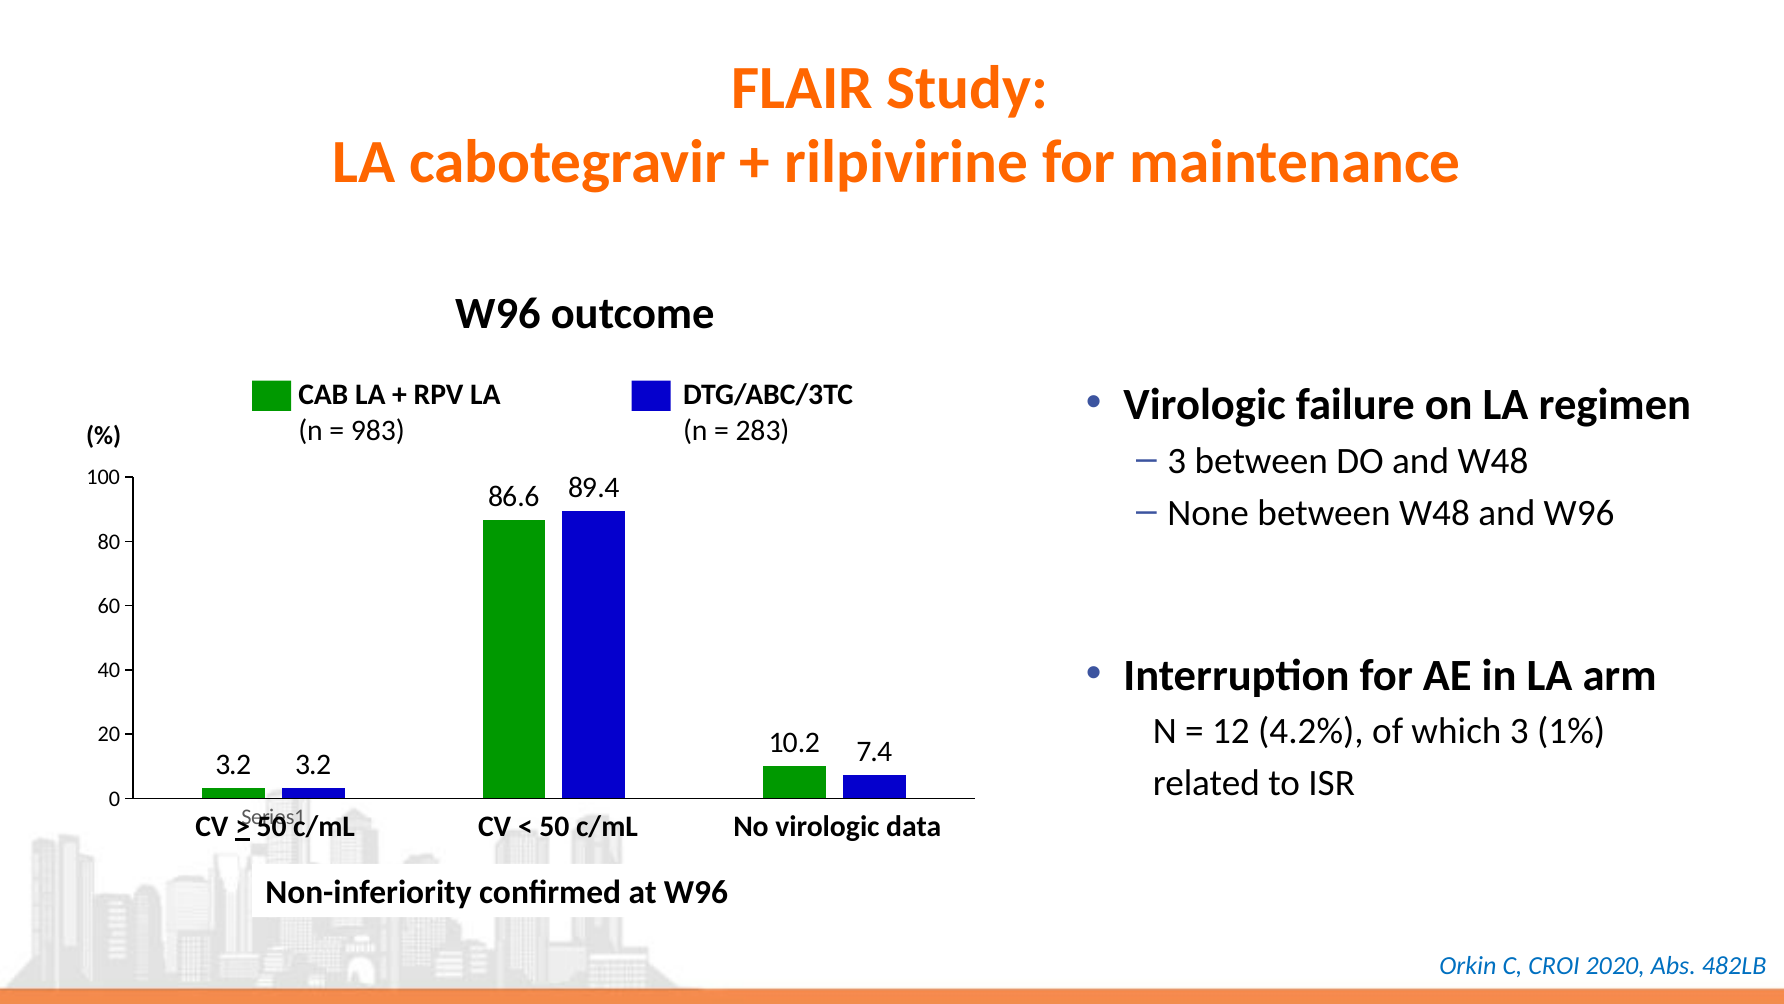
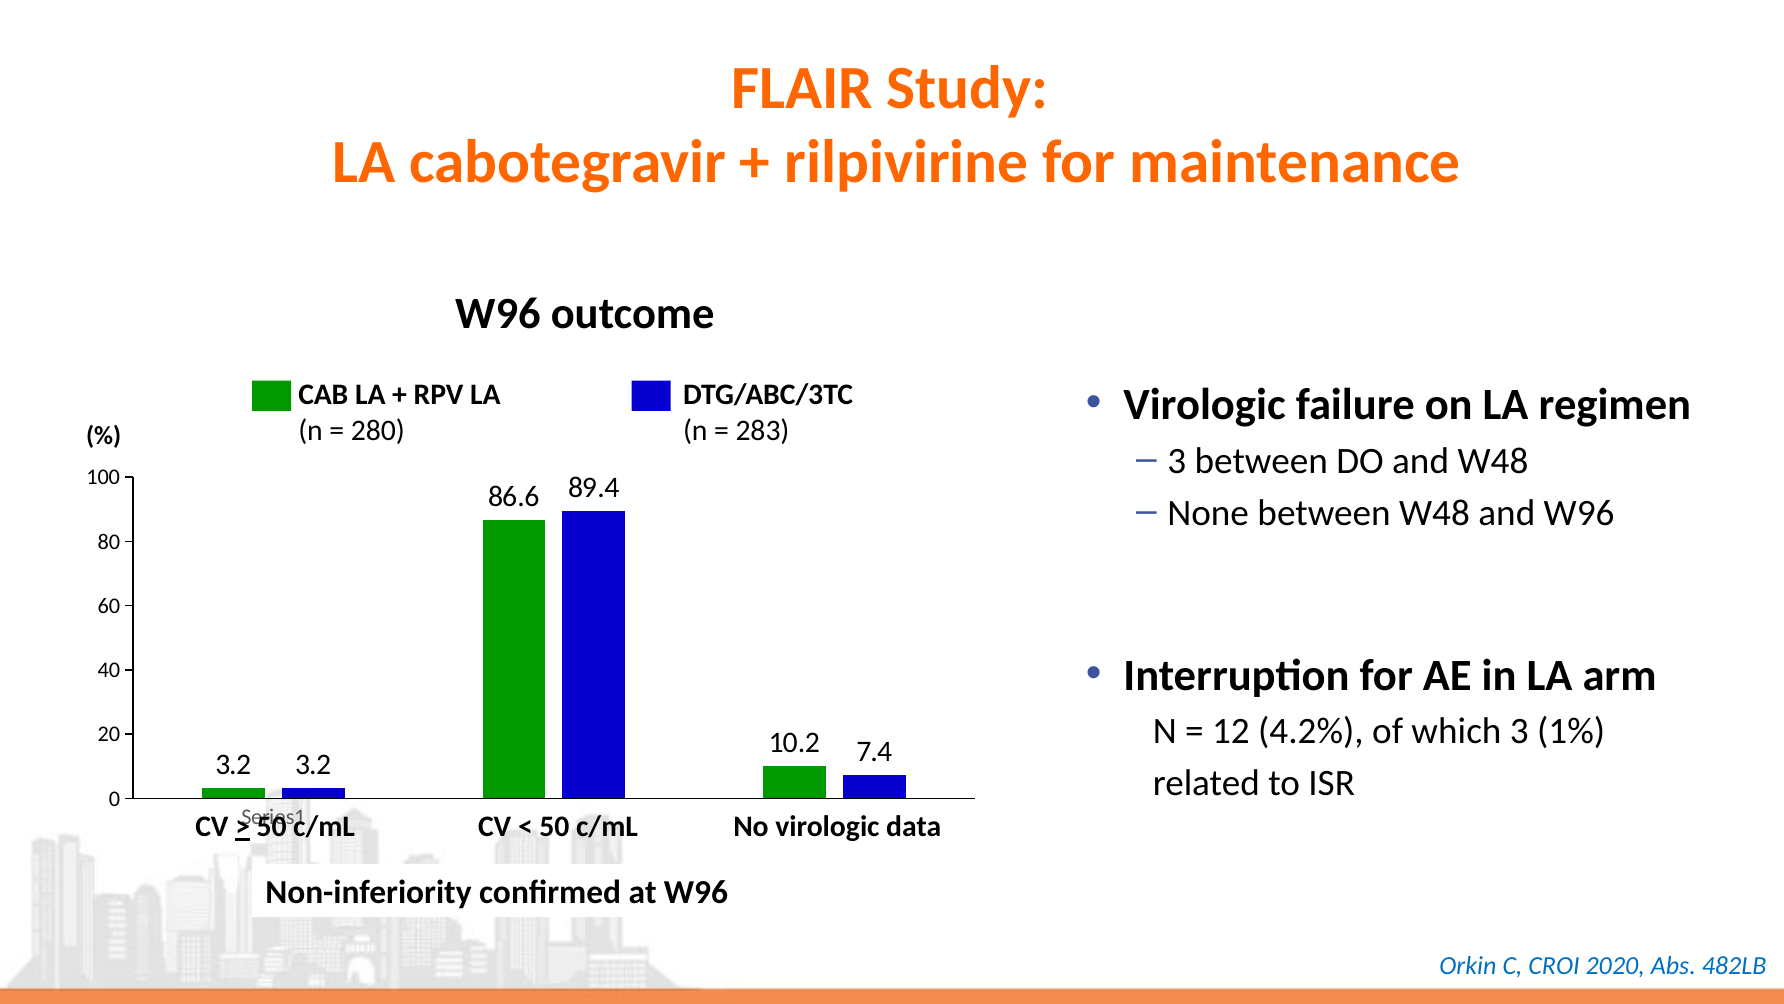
983: 983 -> 280 (378, 430)
